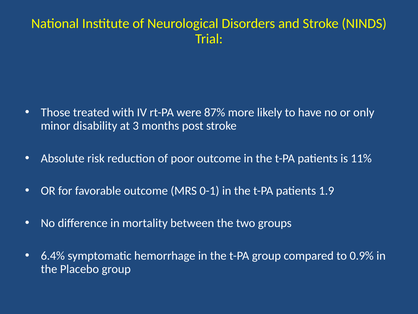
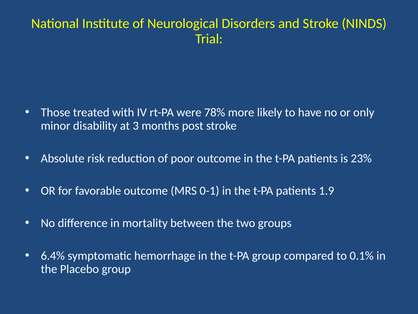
87%: 87% -> 78% (215, 112)
11%: 11% -> 23% (361, 158)
0.9%: 0.9% -> 0.1% (362, 255)
